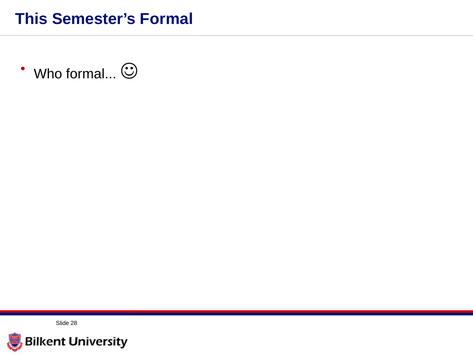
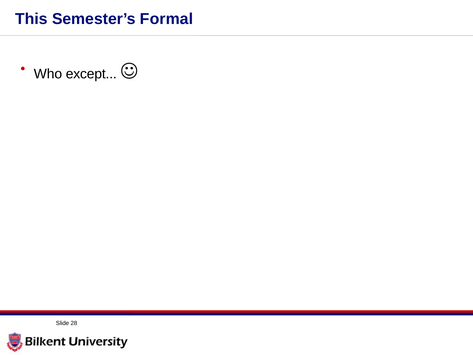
Who formal: formal -> except (91, 74)
